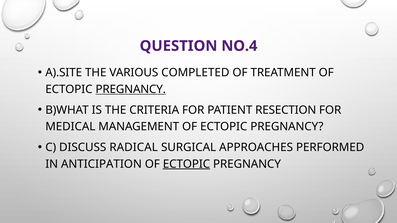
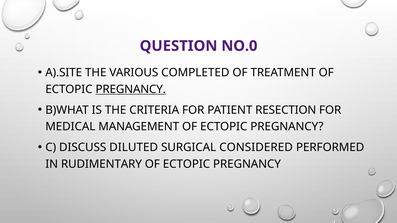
NO.4: NO.4 -> NO.0 (239, 46)
RADICAL: RADICAL -> DILUTED (134, 148)
APPROACHES: APPROACHES -> CONSIDERED (256, 148)
ANTICIPATION: ANTICIPATION -> RUDIMENTARY (101, 164)
ECTOPIC underline: present -> none (186, 164)
